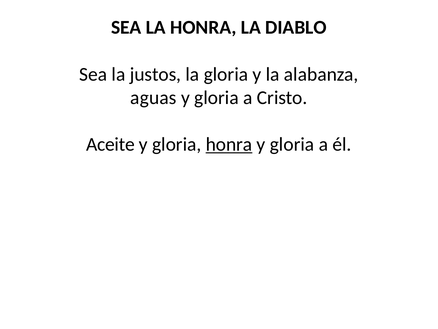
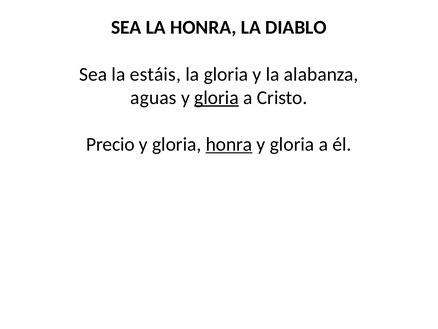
justos: justos -> estáis (155, 74)
gloria underline: none -> present (217, 98)
Aceite: Aceite -> Precio (110, 144)
